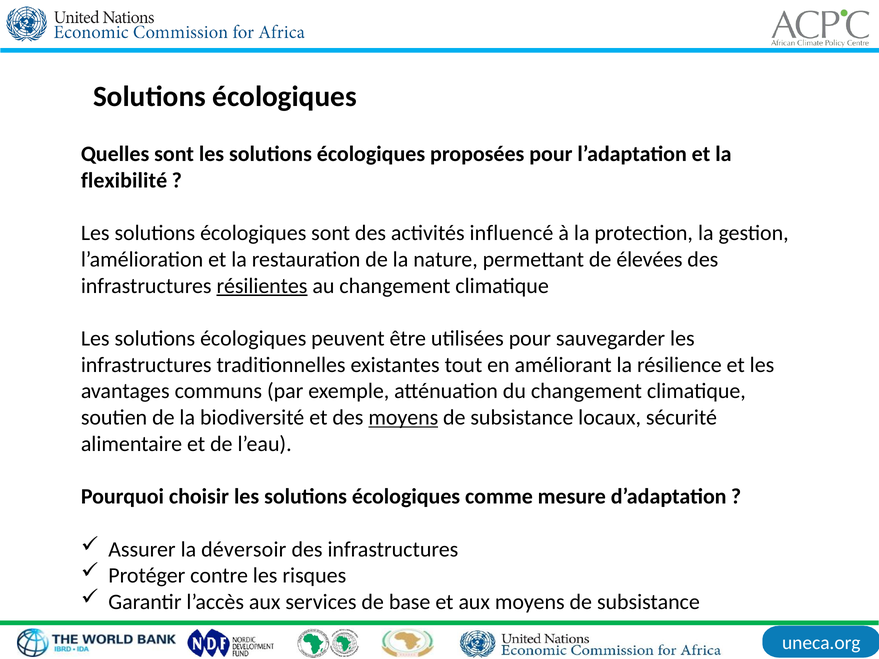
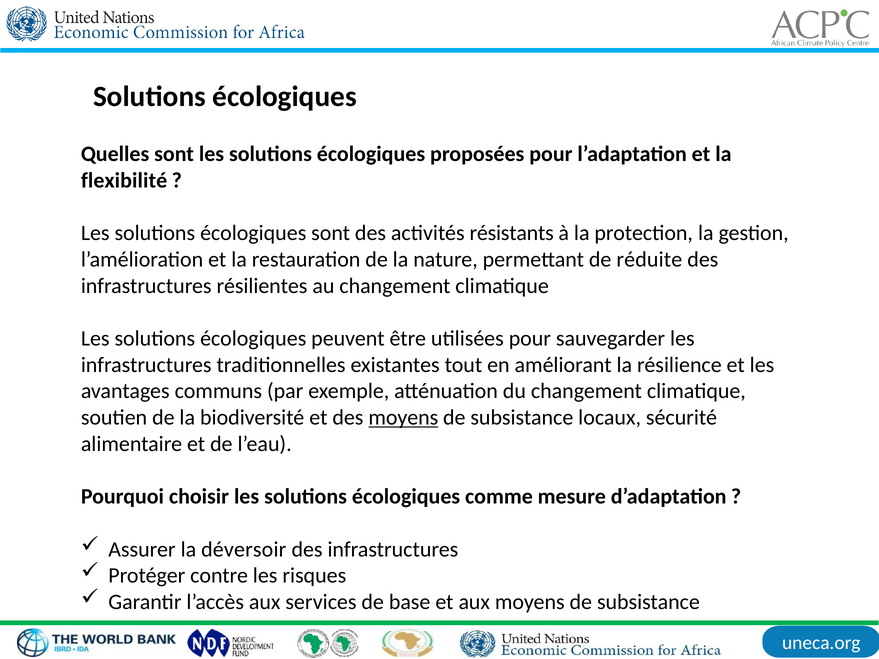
influencé: influencé -> résistants (512, 233)
élevées: élevées -> réduite (649, 259)
résilientes underline: present -> none (262, 286)
